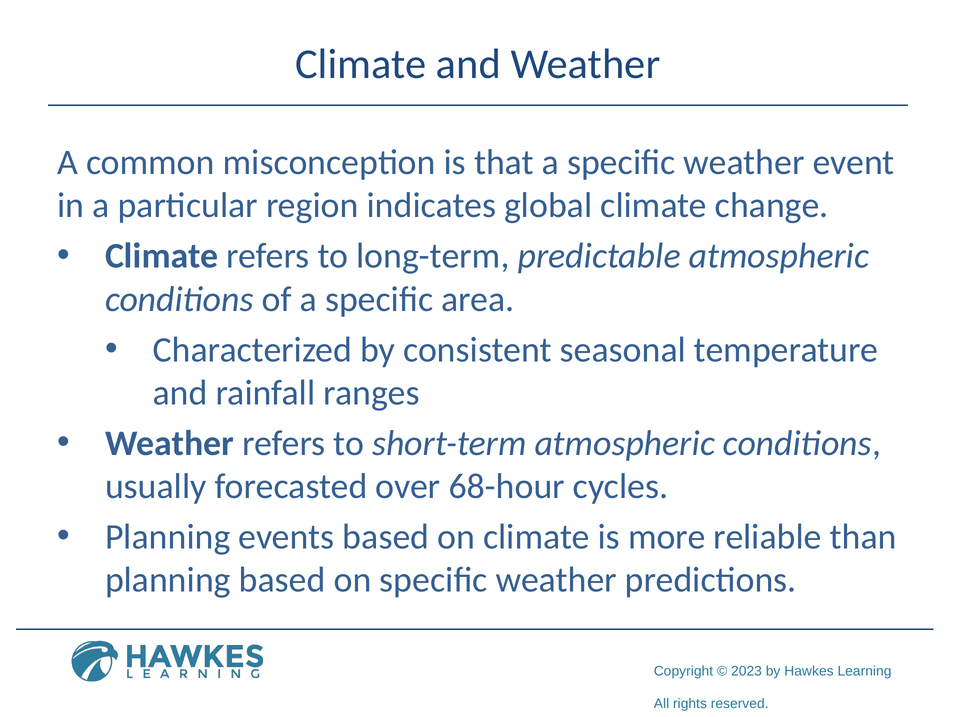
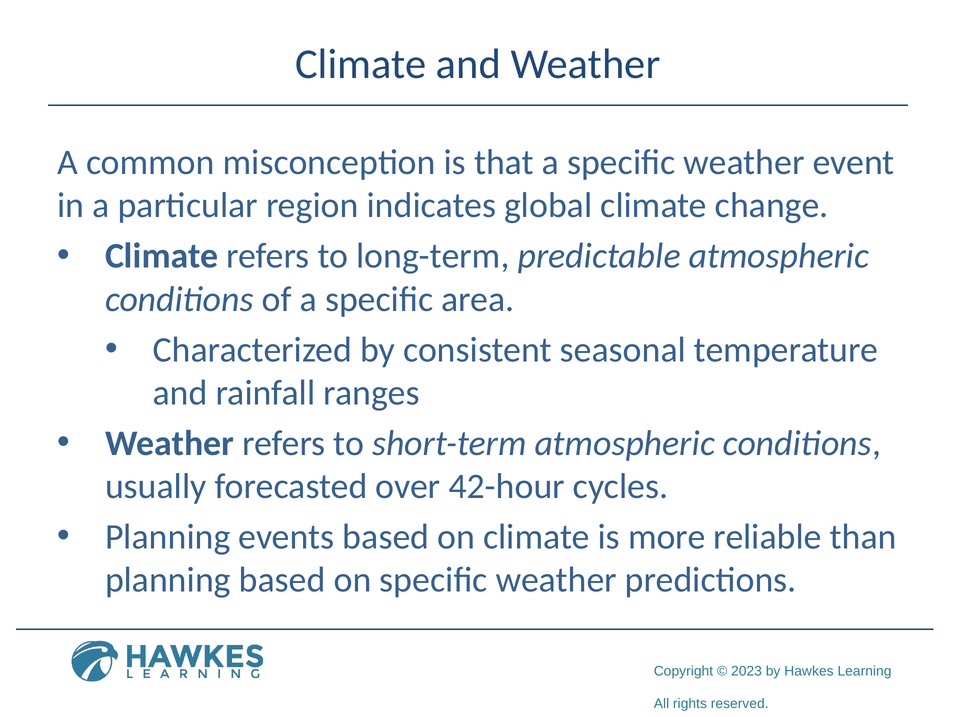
68-hour: 68-hour -> 42-hour (507, 486)
